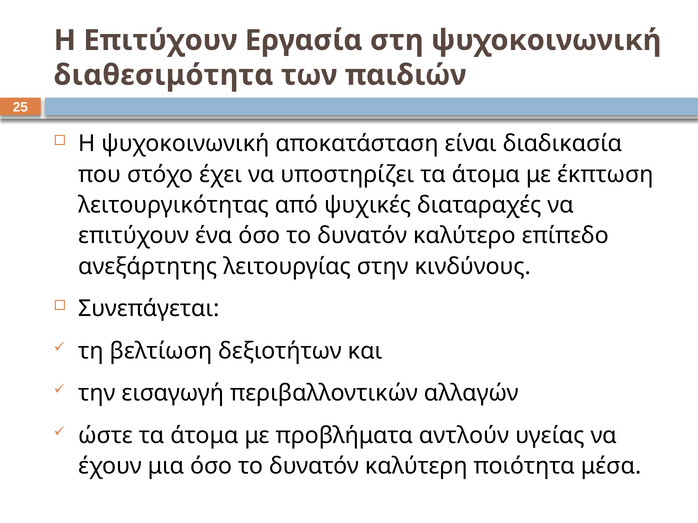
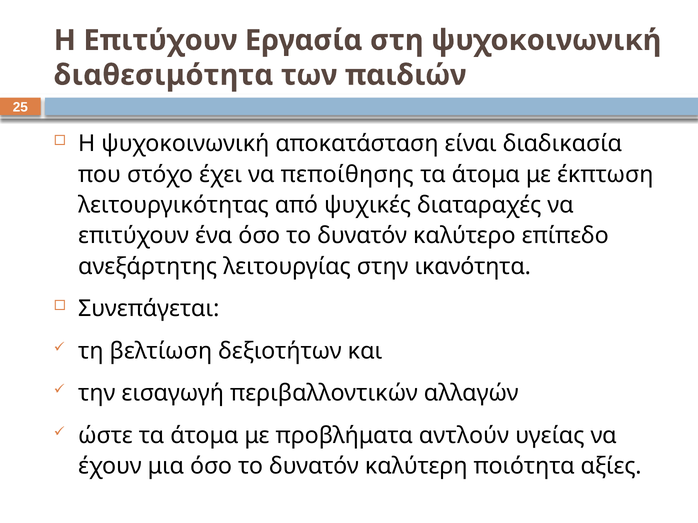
υποστηρίζει: υποστηρίζει -> πεποίθησης (347, 175)
κινδύνους: κινδύνους -> ικανότητα (473, 267)
μέσα: μέσα -> αξίες (611, 467)
